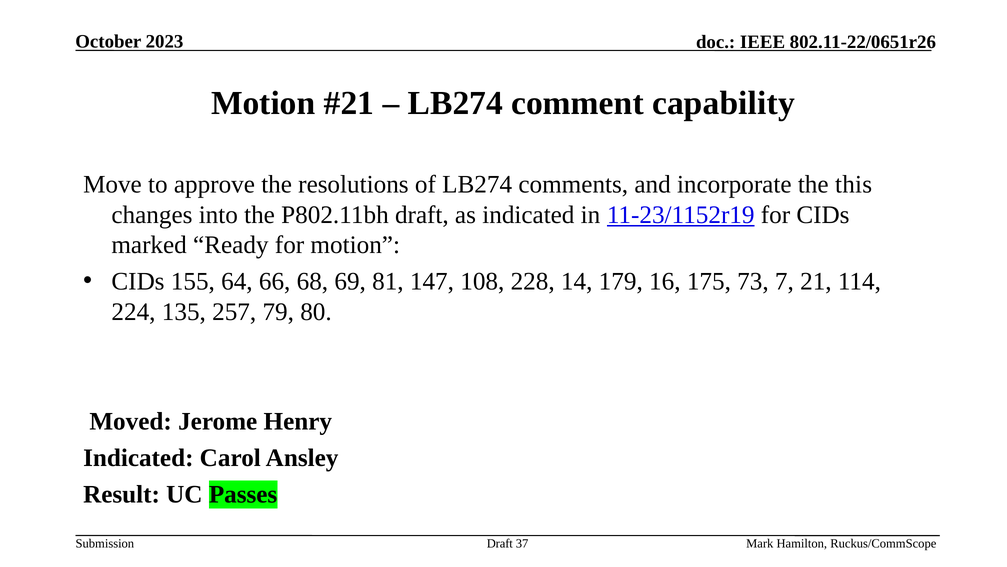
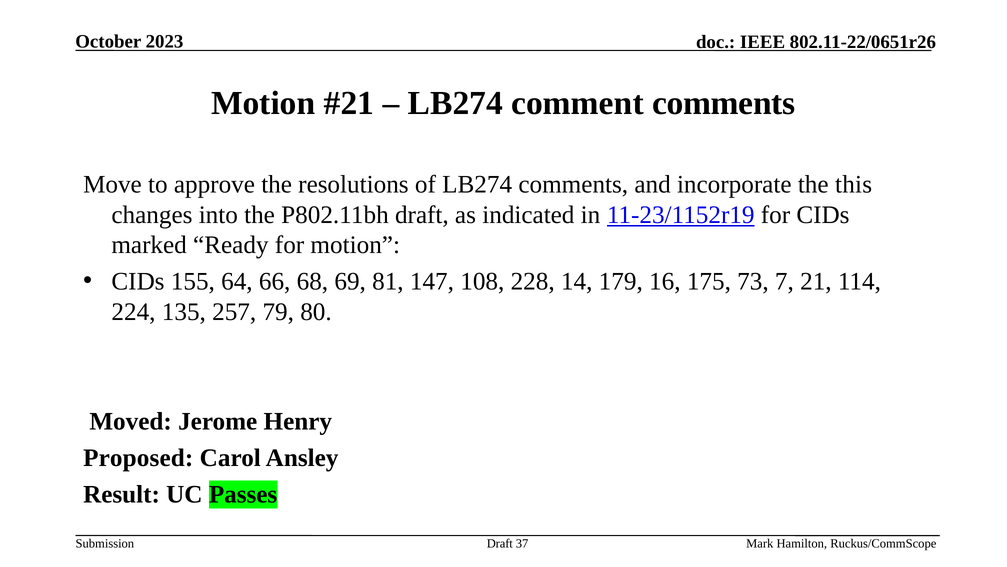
comment capability: capability -> comments (724, 103)
Indicated: Indicated -> Proposed (138, 458)
